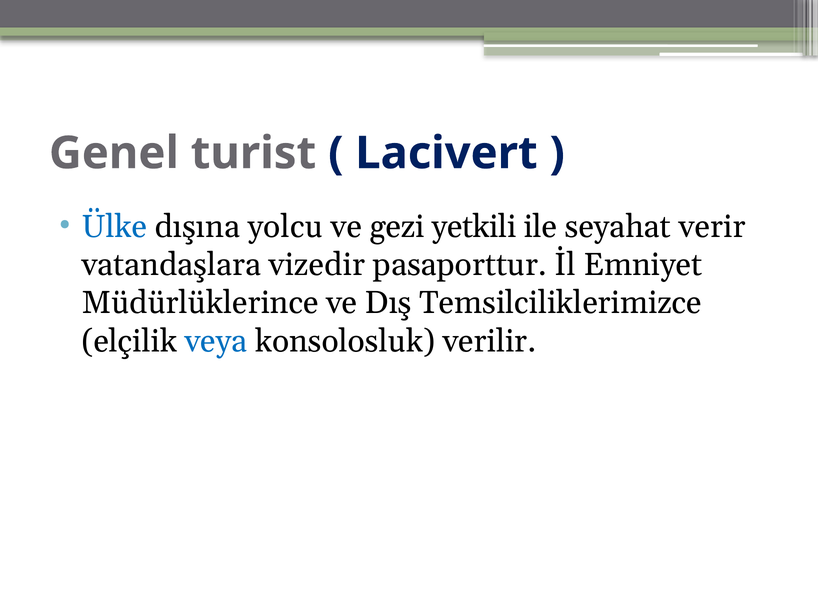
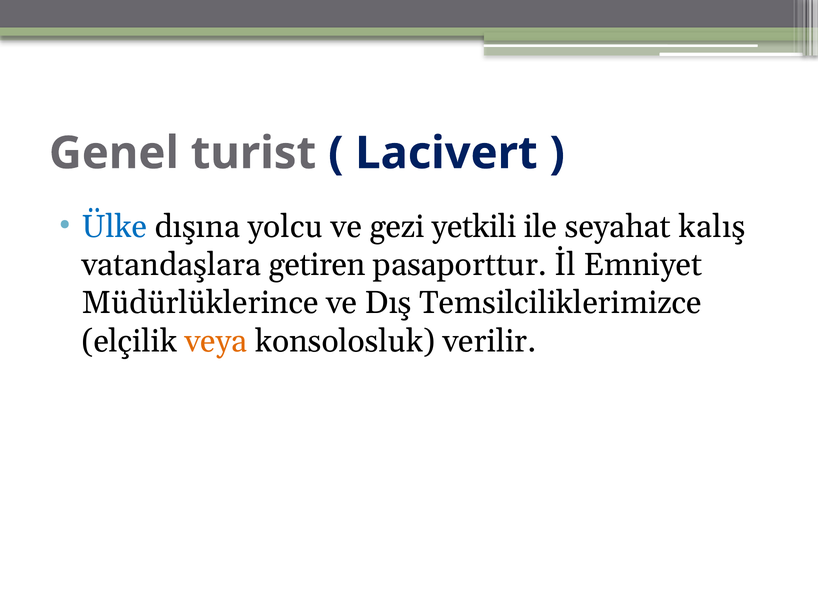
verir: verir -> kalış (712, 226)
vizedir: vizedir -> getiren (317, 265)
veya colour: blue -> orange (216, 341)
